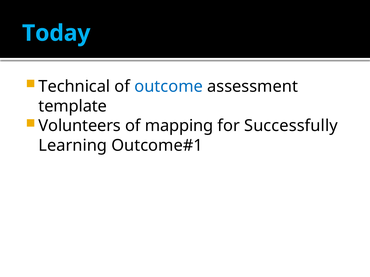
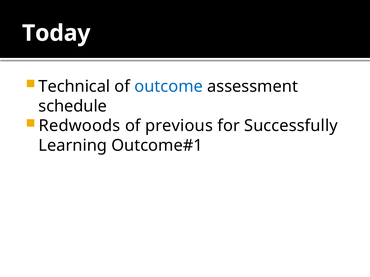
Today colour: light blue -> white (56, 33)
template: template -> schedule (73, 106)
Volunteers: Volunteers -> Redwoods (80, 126)
mapping: mapping -> previous (179, 126)
